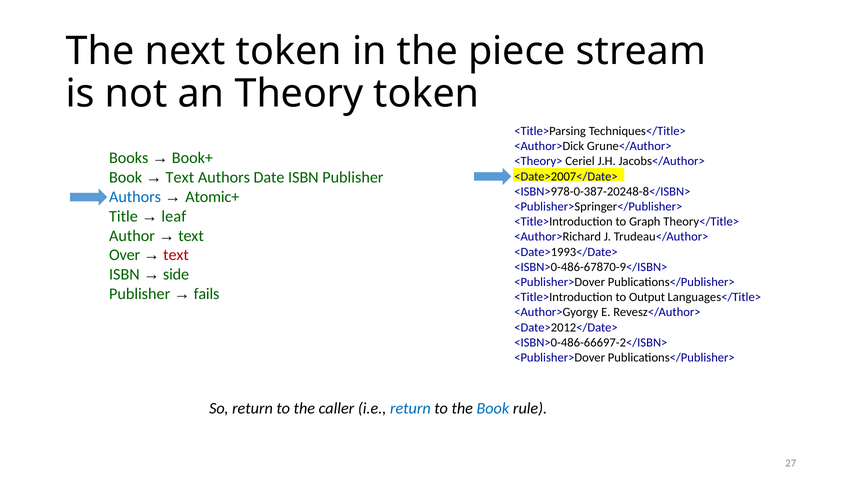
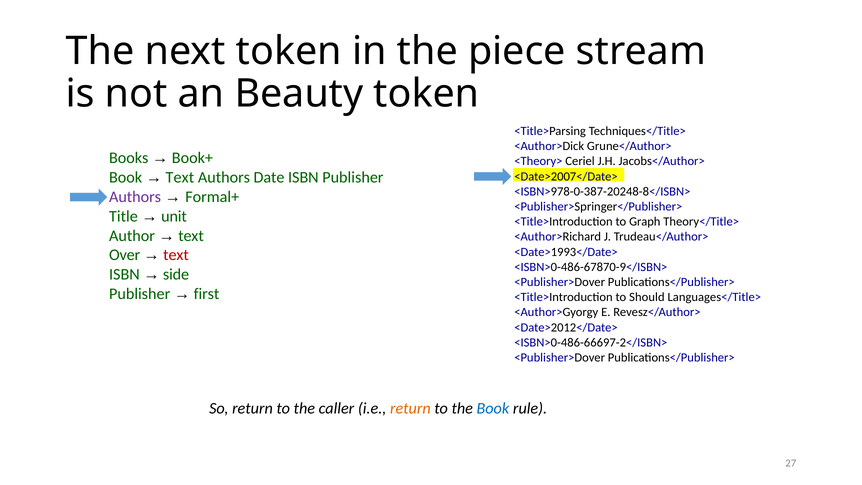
Theory: Theory -> Beauty (299, 94)
Authors colour: blue -> purple (135, 197)
Atomic+: Atomic+ -> Formal+ (212, 197)
leaf: leaf -> unit (174, 216)
fails: fails -> first (206, 294)
Output: Output -> Should (647, 297)
return colour: blue -> orange (410, 408)
